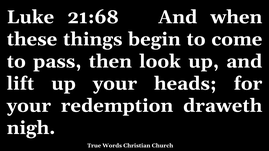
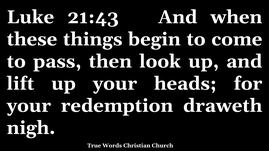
21:68: 21:68 -> 21:43 (93, 17)
